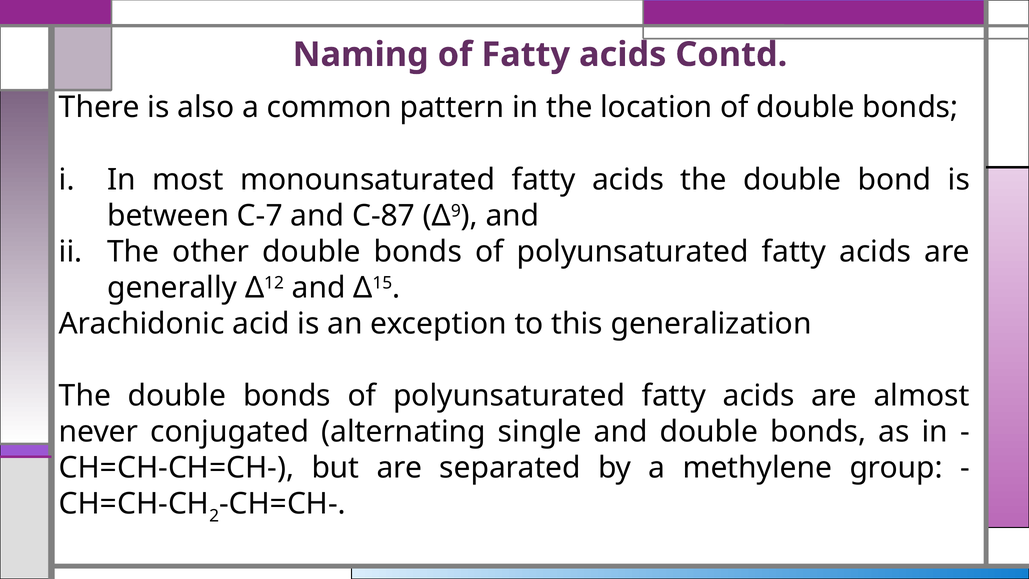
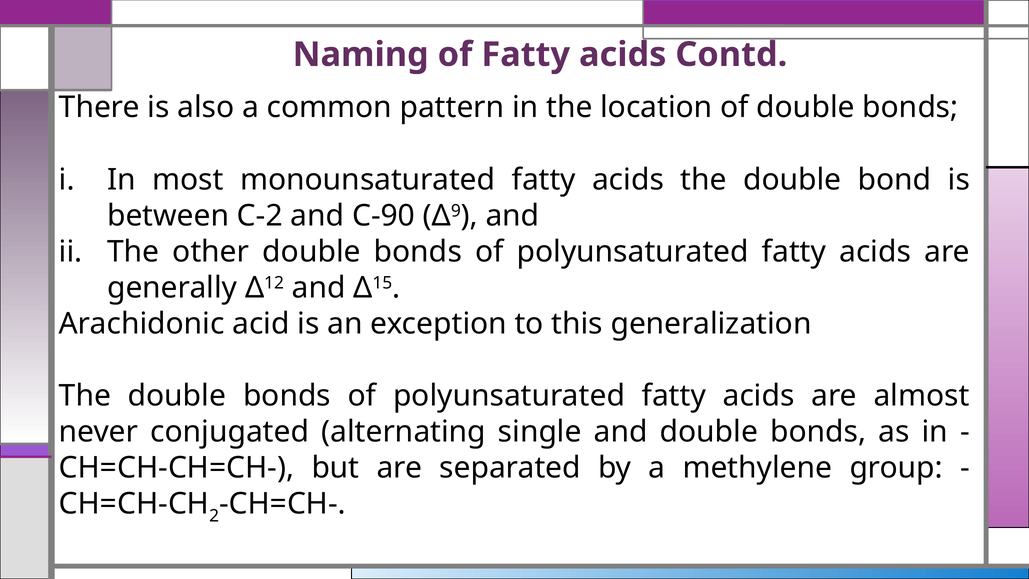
C-7: C-7 -> C-2 (260, 216)
C-87: C-87 -> C-90 (384, 216)
